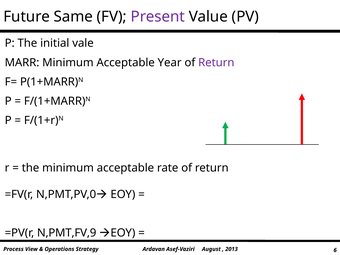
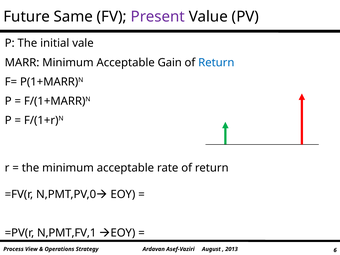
Year: Year -> Gain (170, 63)
Return colour: purple -> blue (216, 63)
N,PMT,FV,9: N,PMT,FV,9 -> N,PMT,FV,1 (67, 233)
